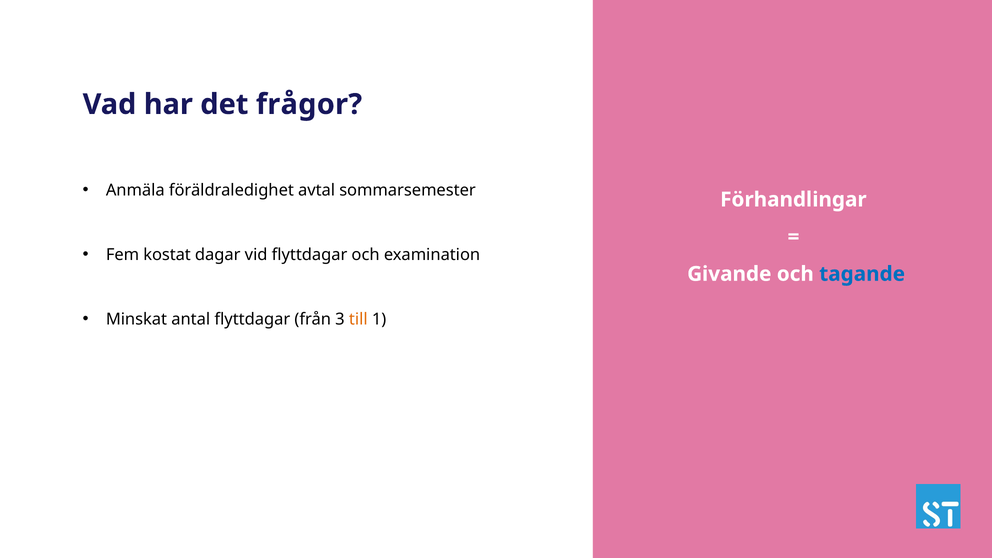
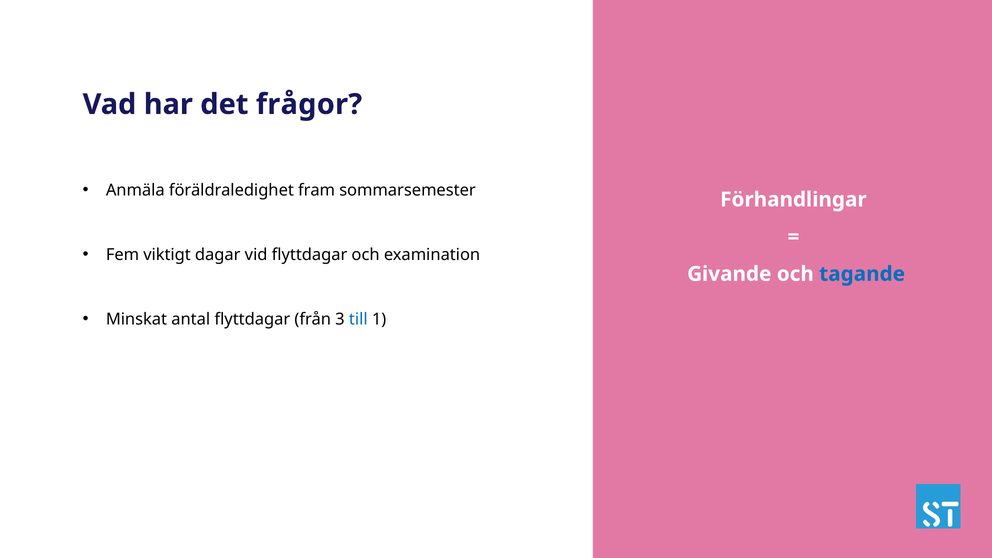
avtal: avtal -> fram (317, 191)
kostat: kostat -> viktigt (167, 255)
till colour: orange -> blue (358, 319)
